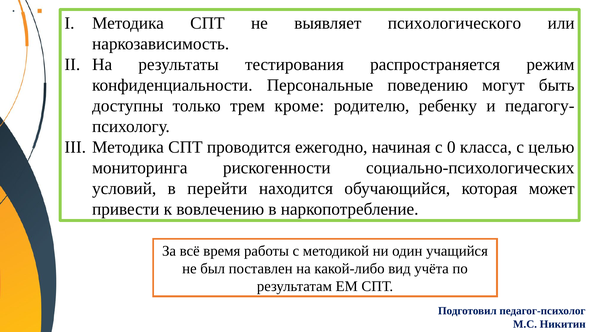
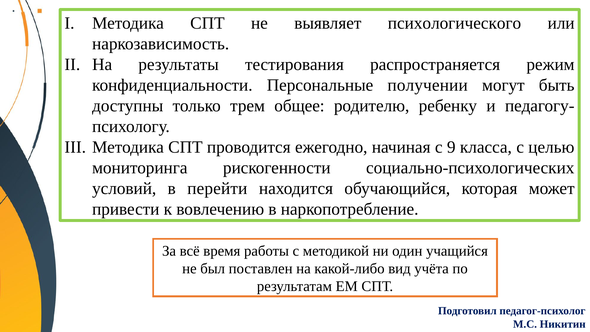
поведению: поведению -> получении (428, 85)
кроме: кроме -> общее (299, 106)
0: 0 -> 9 (451, 147)
